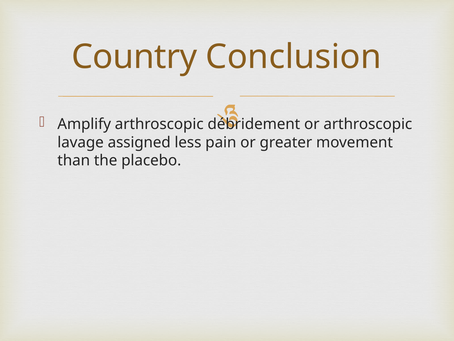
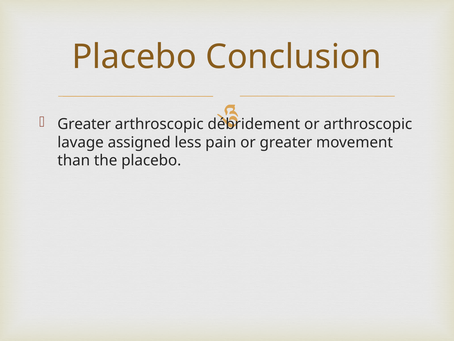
Country: Country -> Placebo (134, 57)
Amplify: Amplify -> Greater (84, 124)
